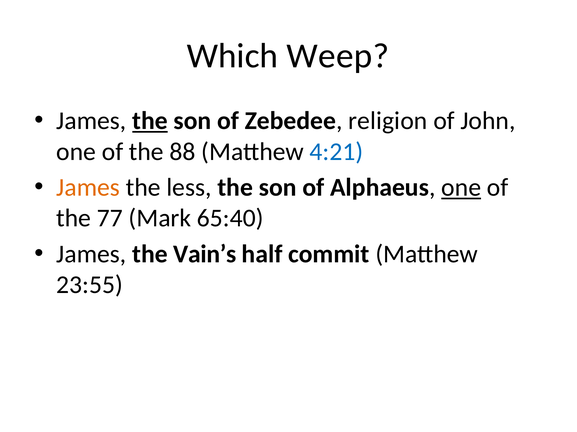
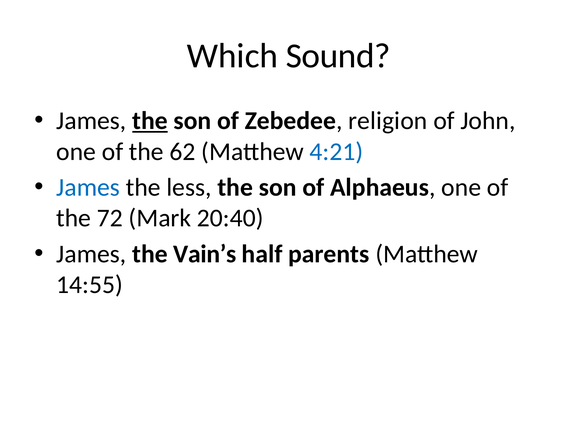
Weep: Weep -> Sound (338, 56)
88: 88 -> 62 (183, 152)
James colour: orange -> blue (88, 188)
one underline: present -> none (461, 188)
77: 77 -> 72 (110, 219)
65:40: 65:40 -> 20:40 (230, 219)
commit: commit -> parents (329, 254)
23:55: 23:55 -> 14:55 (90, 285)
